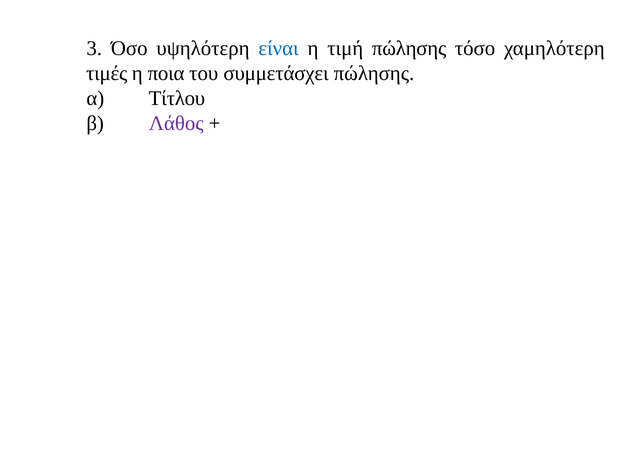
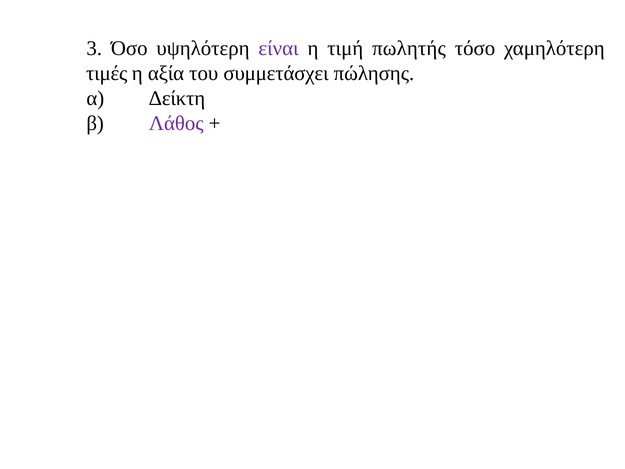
είναι colour: blue -> purple (279, 48)
τιμή πώλησης: πώλησης -> πωλητής (409, 48)
ποια: ποια -> αξία (166, 73)
Τίτλου: Τίτλου -> Δείκτη (177, 98)
